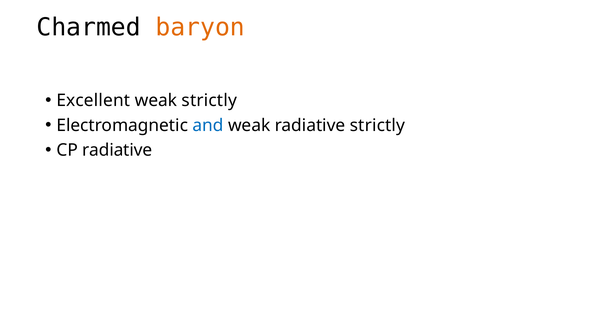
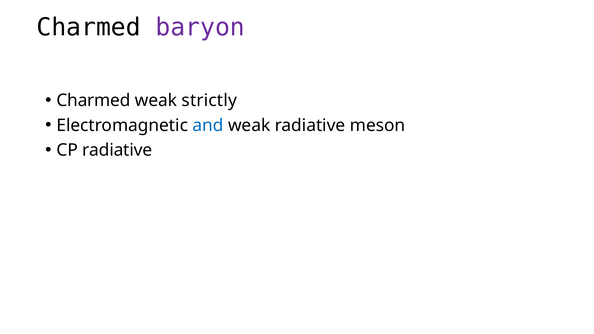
baryon colour: orange -> purple (200, 27)
Excellent: Excellent -> Charmed (93, 100)
radiative strictly: strictly -> meson (378, 125)
